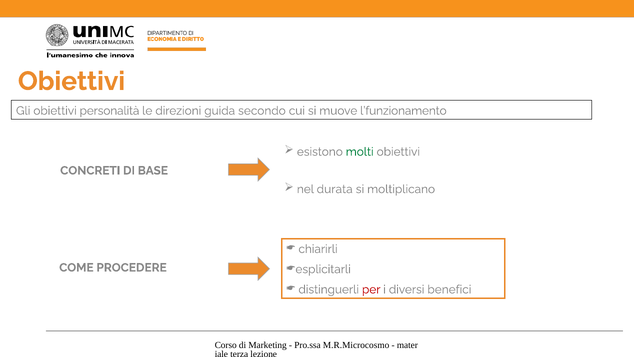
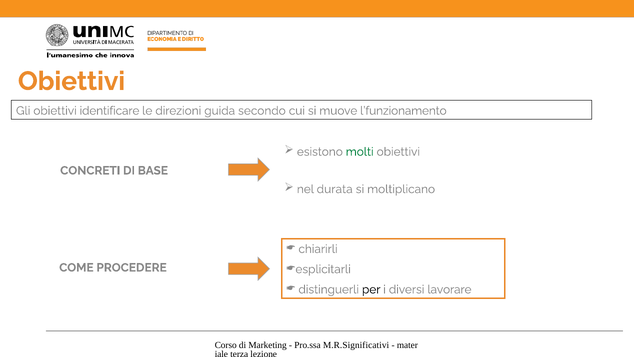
personalità: personalità -> identificare (109, 111)
per colour: red -> black (371, 289)
benefici: benefici -> lavorare (449, 289)
M.R.Microcosmo: M.R.Microcosmo -> M.R.Significativi (356, 345)
